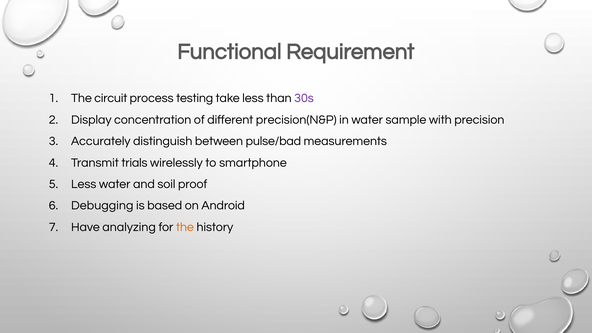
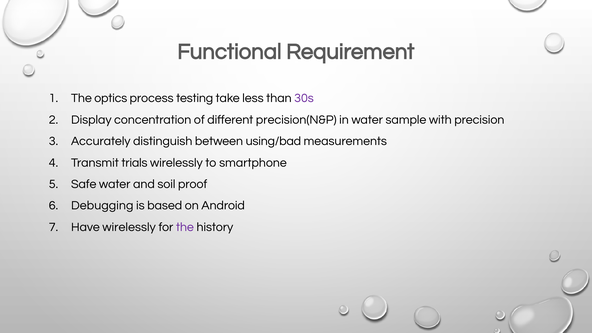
circuit: circuit -> optics (111, 98)
pulse/bad: pulse/bad -> using/bad (273, 141)
Less: Less -> Safe (84, 184)
Have analyzing: analyzing -> wirelessly (129, 227)
the colour: orange -> purple (185, 227)
